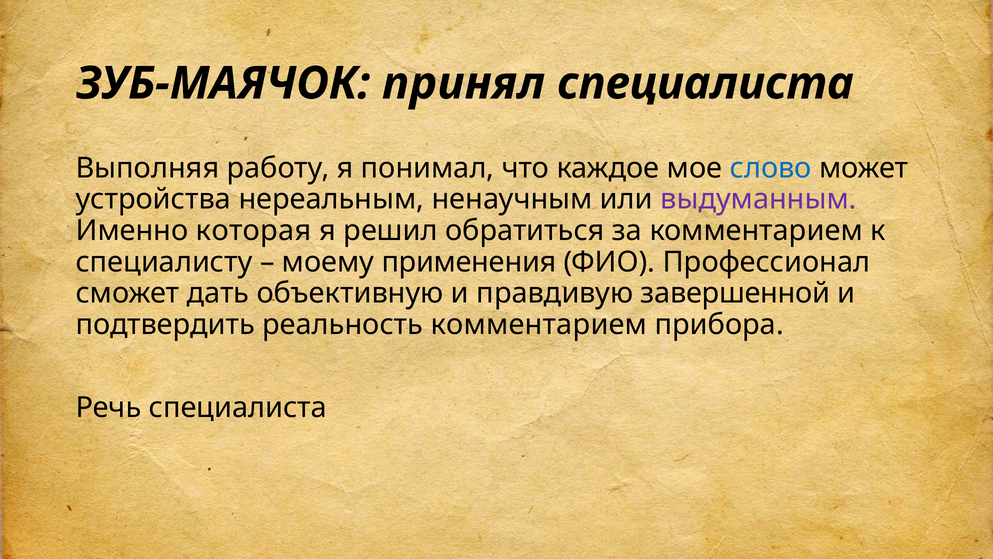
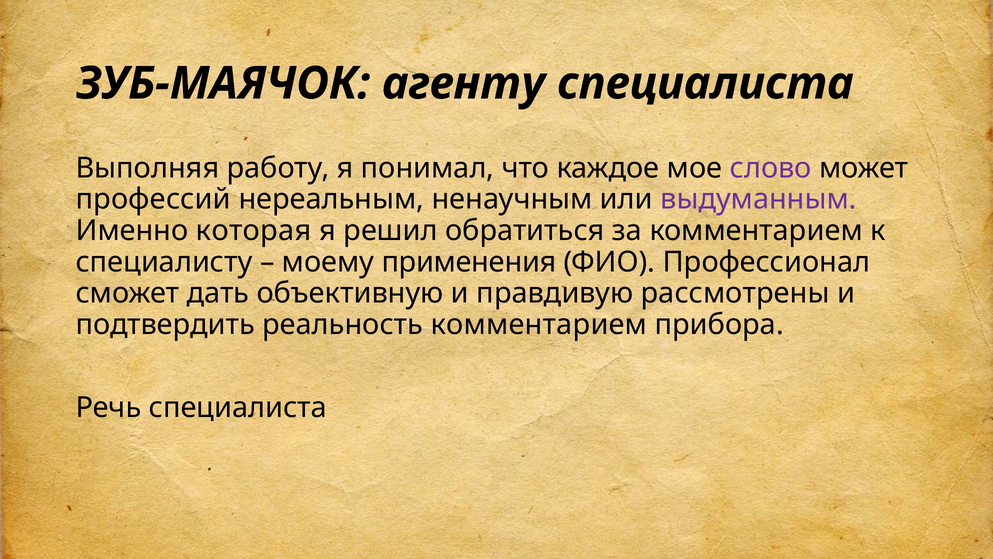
принял: принял -> агенту (464, 83)
слово colour: blue -> purple (771, 168)
устройства: устройства -> профессий (153, 199)
завершенной: завершенной -> рассмотрены (735, 293)
